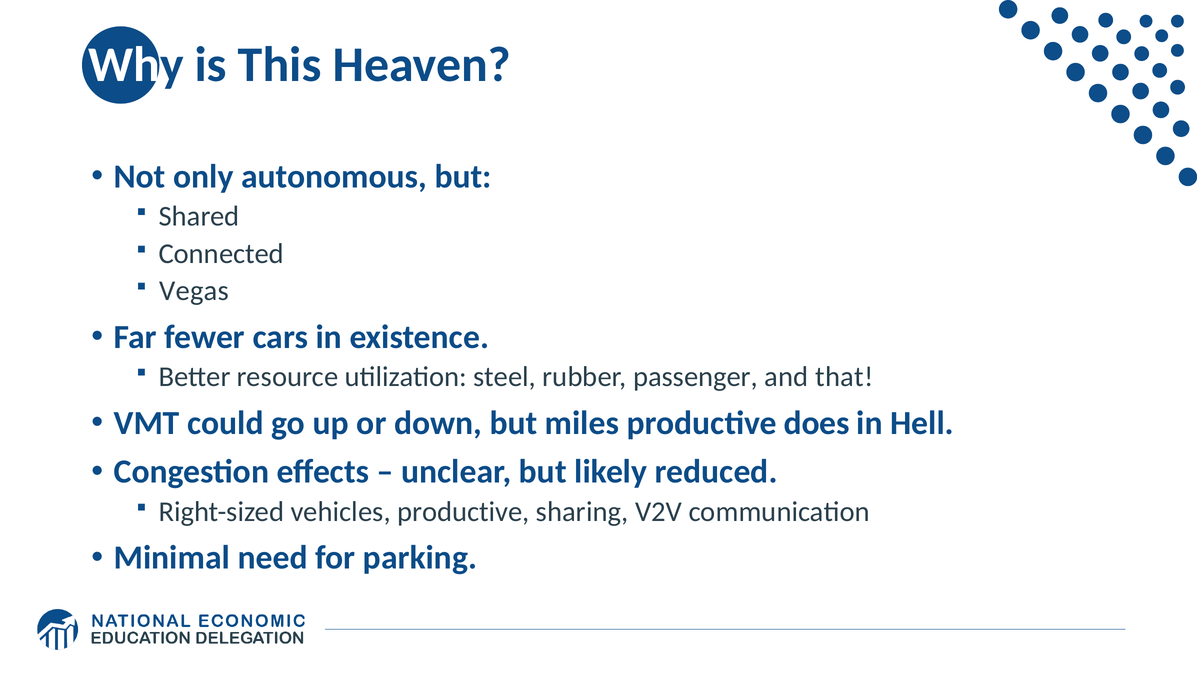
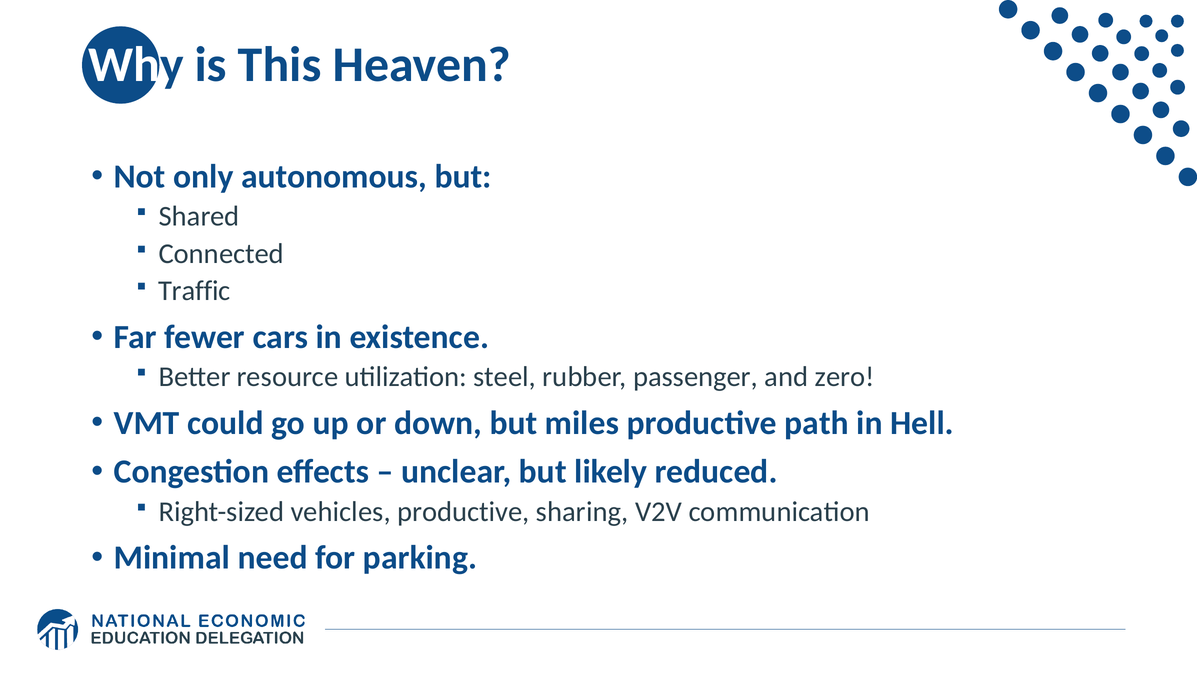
Vegas: Vegas -> Traffic (194, 291)
that: that -> zero (845, 377)
does: does -> path (817, 423)
